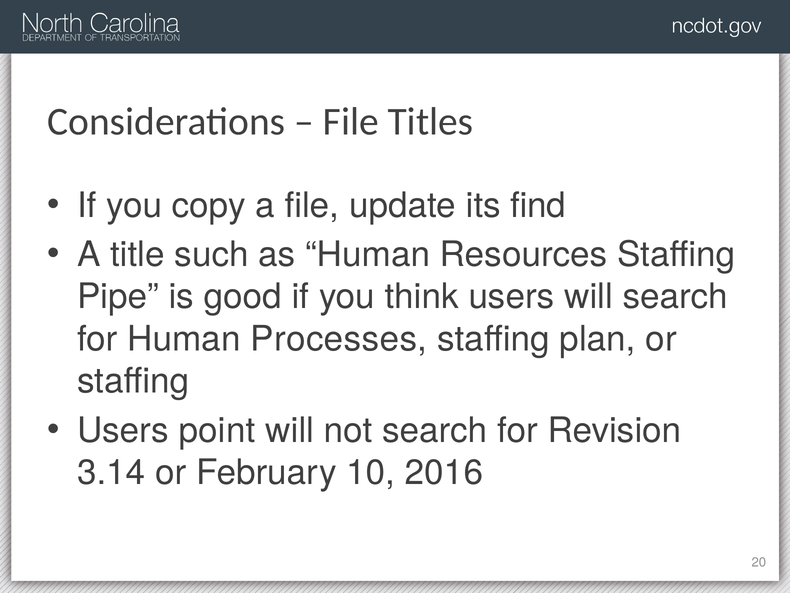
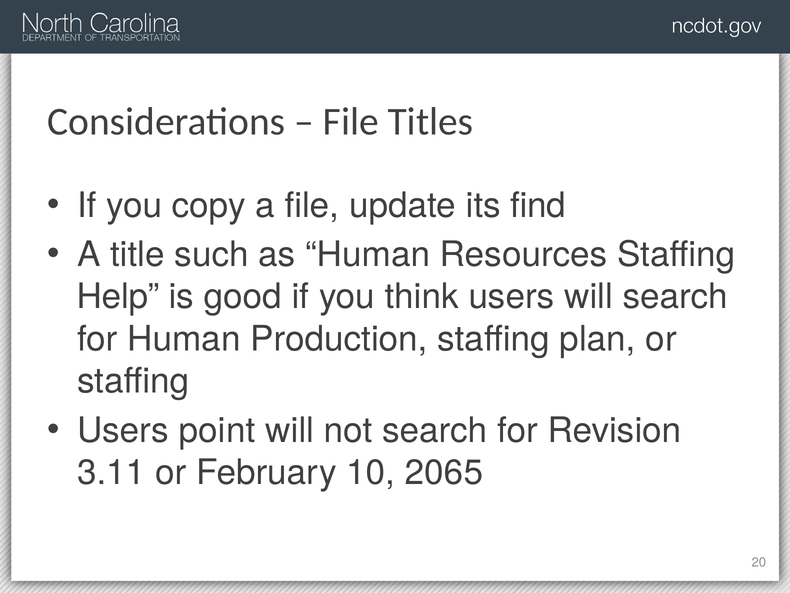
Pipe: Pipe -> Help (118, 297)
Processes: Processes -> Production (339, 339)
3.14: 3.14 -> 3.11 (111, 472)
2016: 2016 -> 2065 (444, 472)
